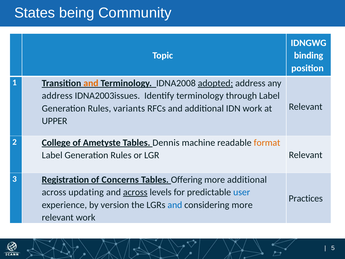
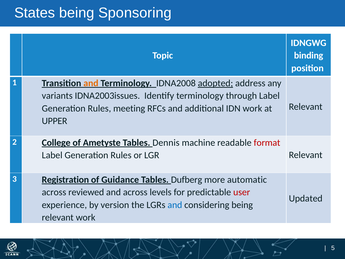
Community: Community -> Sponsoring (135, 13)
address: address -> variants (57, 96)
variants: variants -> meeting (129, 108)
format colour: orange -> red (267, 143)
Concerns: Concerns -> Guidance (120, 180)
Offering: Offering -> Dufberg (187, 180)
more additional: additional -> automatic (247, 180)
updating: updating -> reviewed (86, 192)
across underline: present -> none (135, 192)
user colour: blue -> red (242, 192)
Practices: Practices -> Updated (306, 198)
considering more: more -> being (242, 205)
